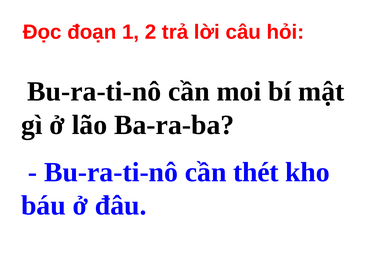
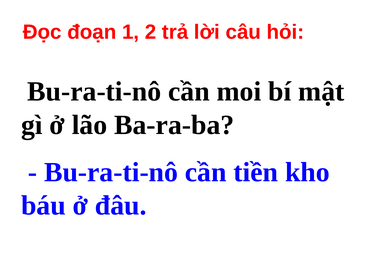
thét: thét -> tiền (256, 172)
